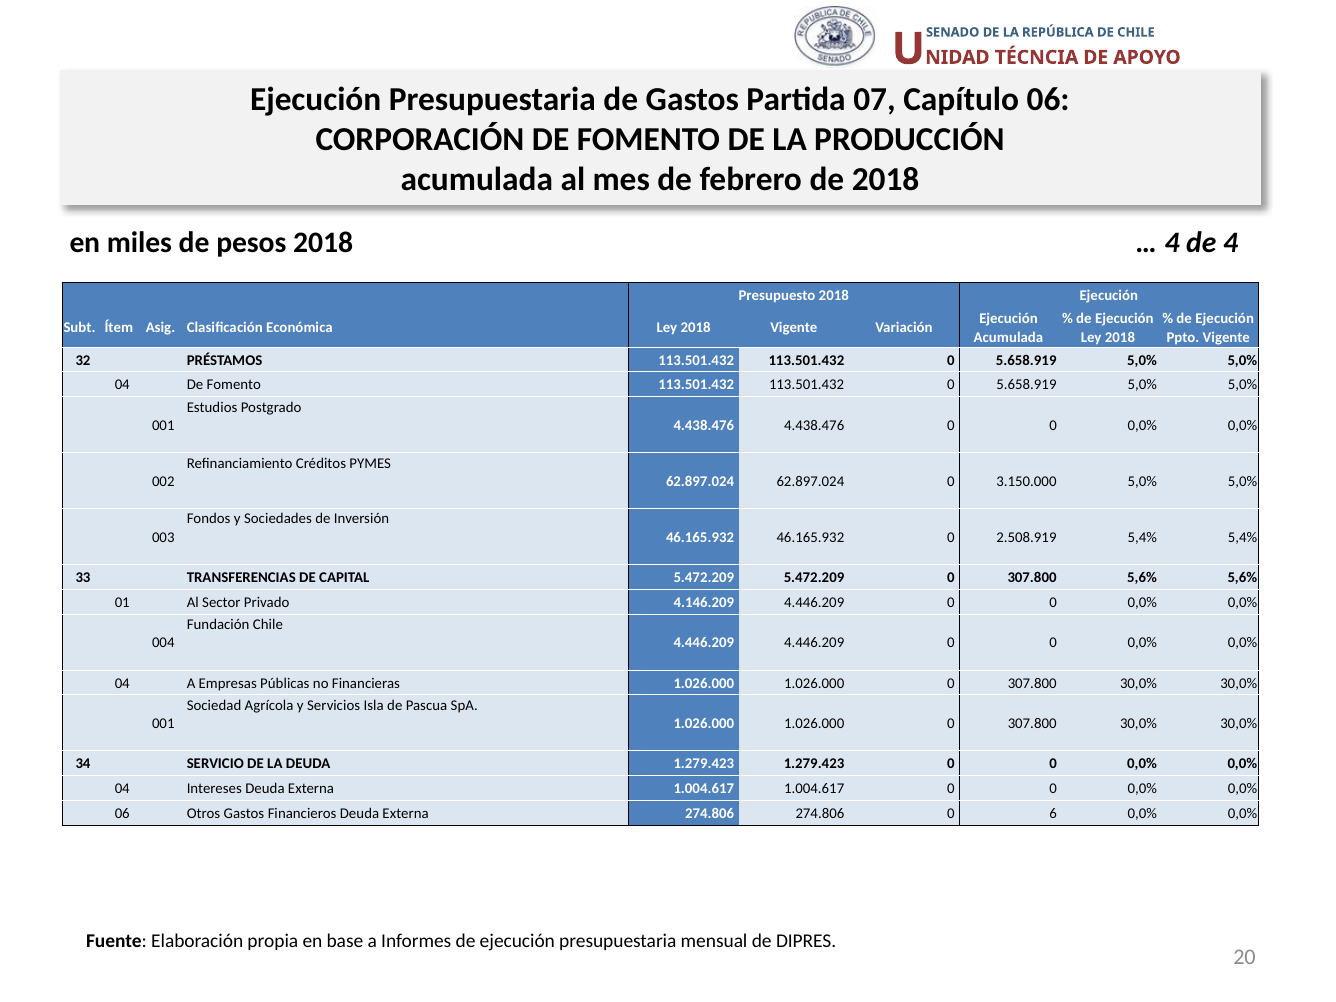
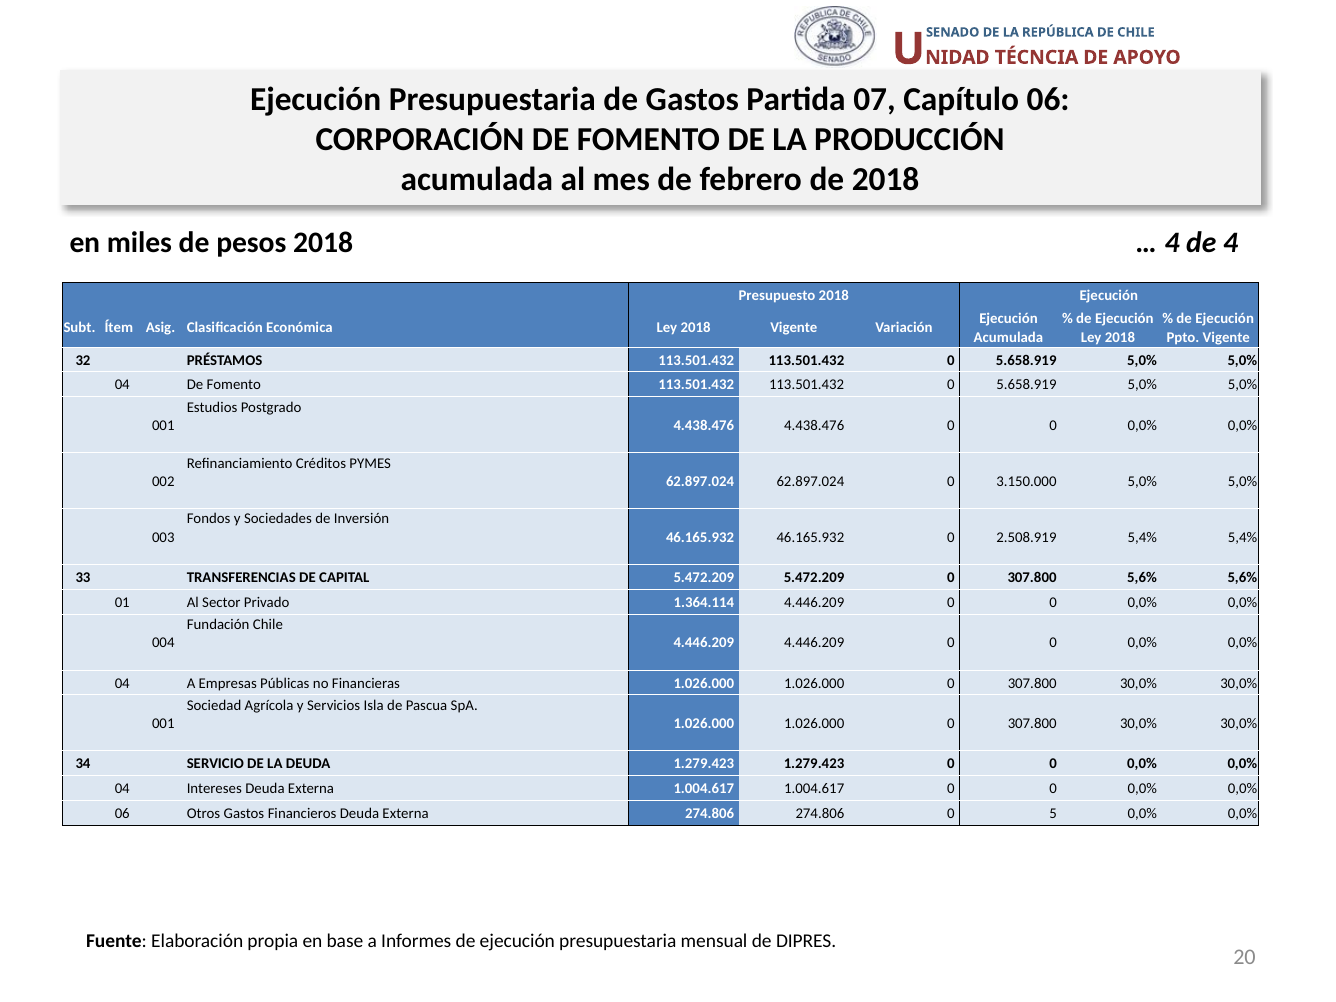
4.146.209: 4.146.209 -> 1.364.114 (704, 603)
6: 6 -> 5 (1053, 814)
